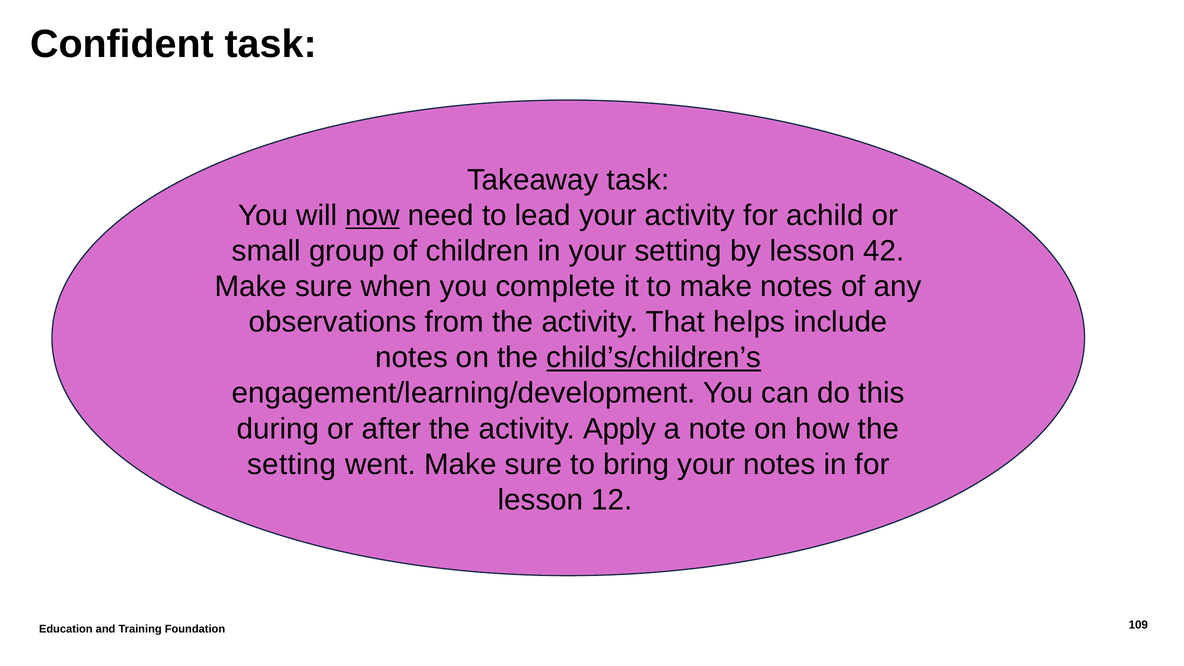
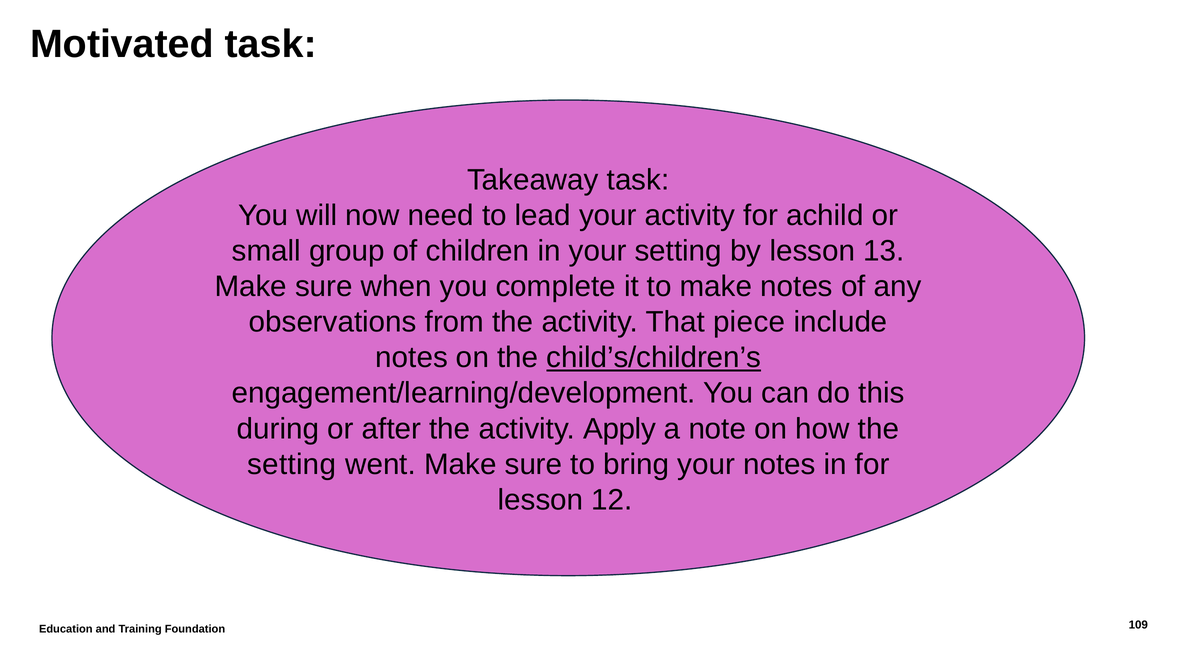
Confident: Confident -> Motivated (122, 44)
now underline: present -> none (373, 216)
42: 42 -> 13 (884, 251)
helps: helps -> piece (749, 322)
